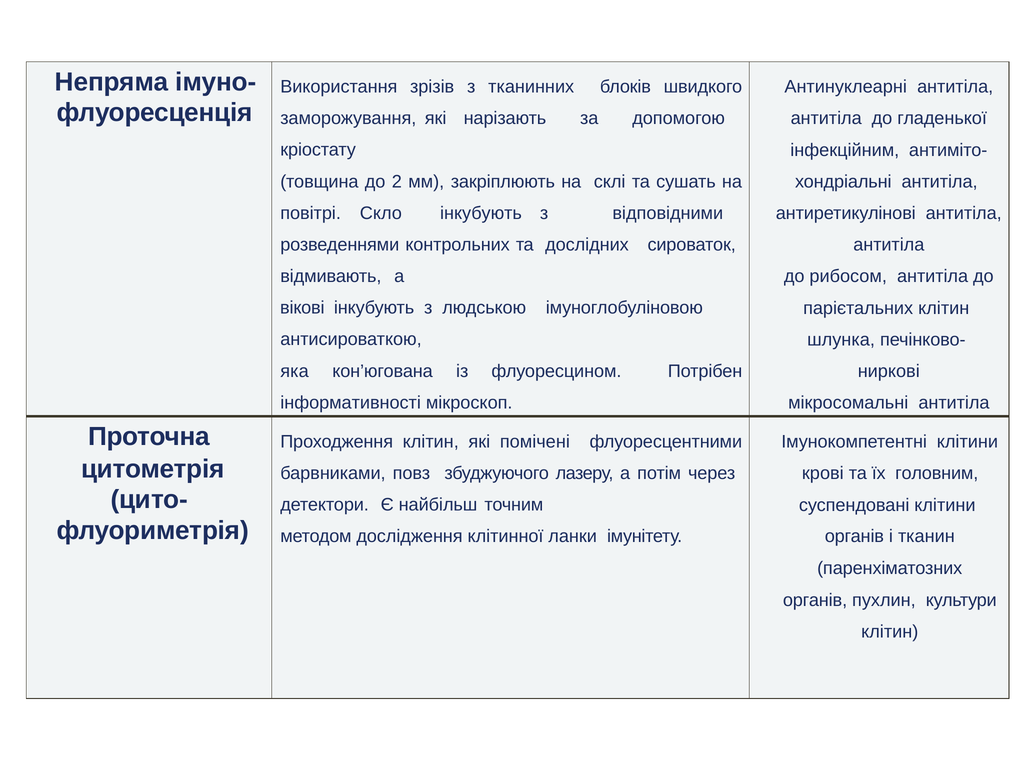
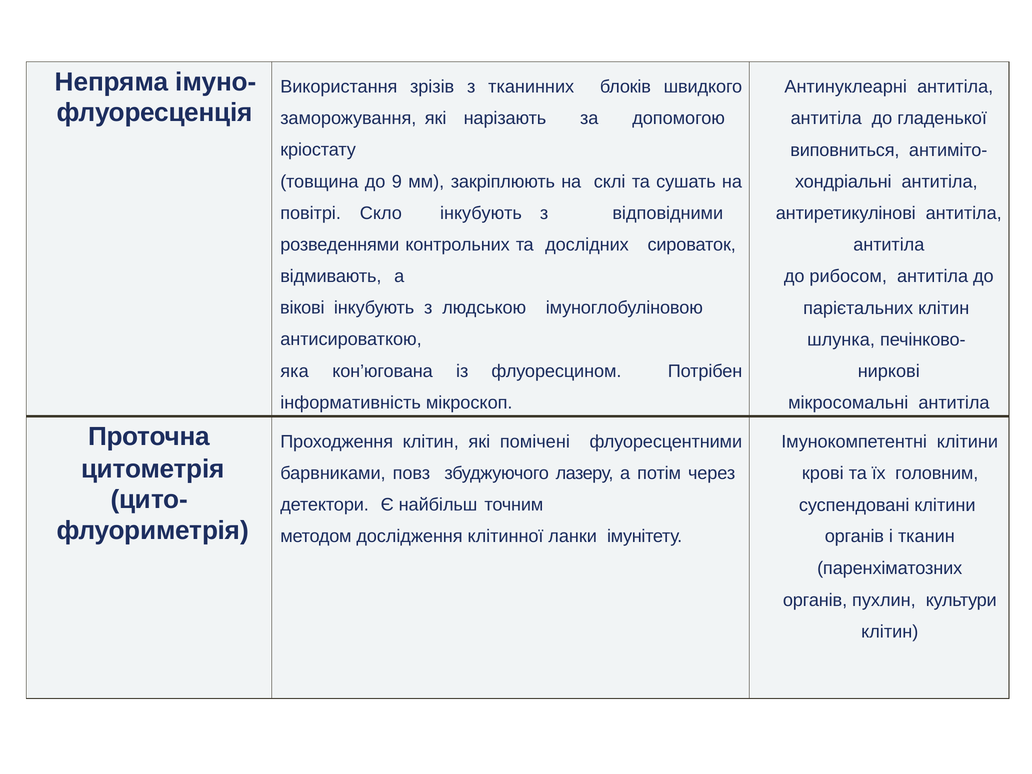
інфекційним: інфекційним -> виповниться (845, 150)
2: 2 -> 9 (397, 182)
інформативності: інформативності -> інформативність (351, 403)
